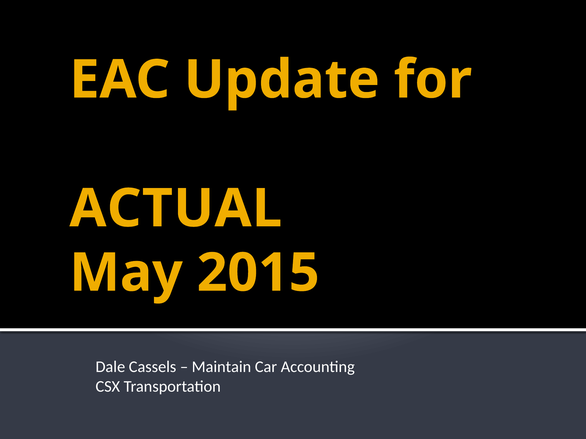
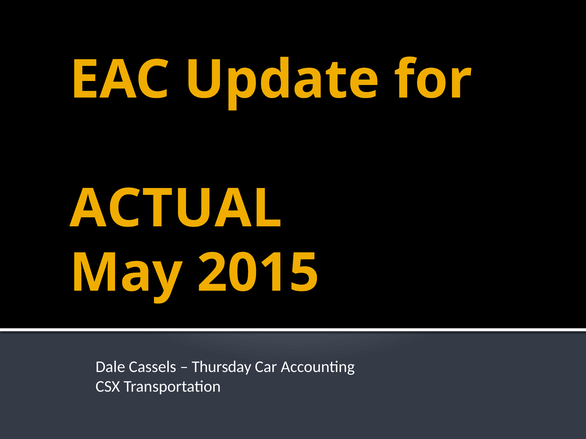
Maintain: Maintain -> Thursday (222, 367)
